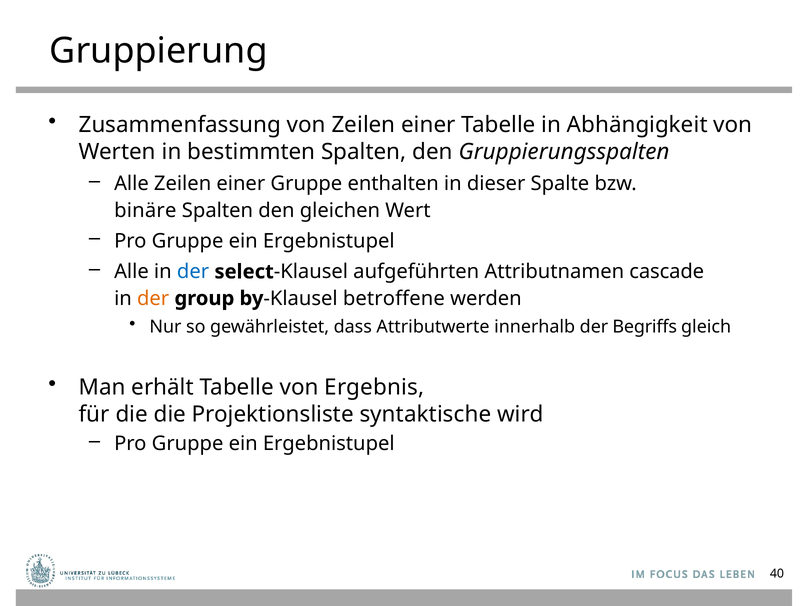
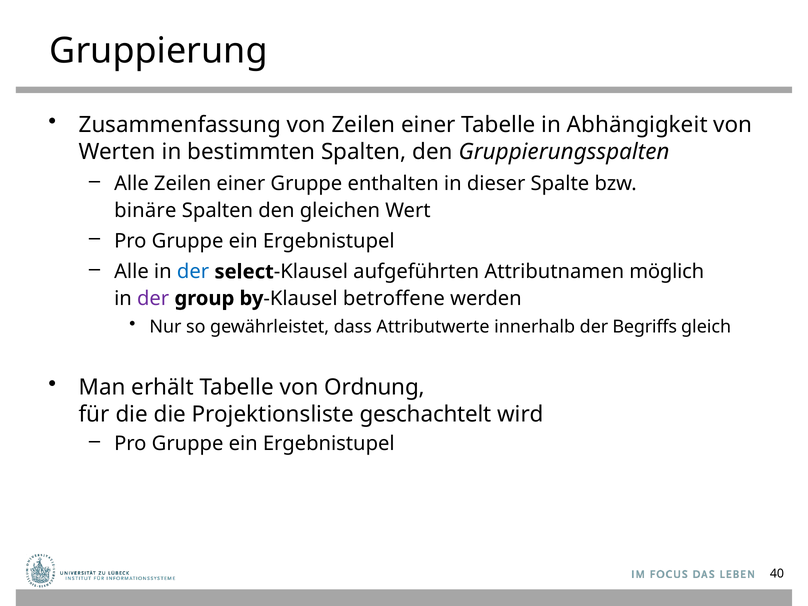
cascade: cascade -> möglich (667, 272)
der colour: orange -> purple (153, 298)
Ergebnis: Ergebnis -> Ordnung (374, 387)
syntaktische: syntaktische -> geschachtelt (426, 414)
